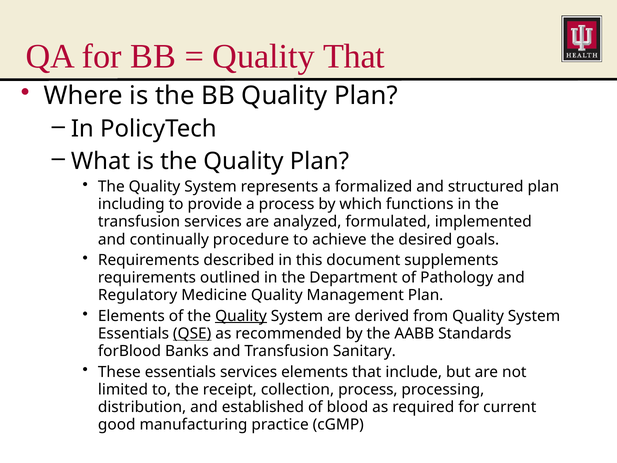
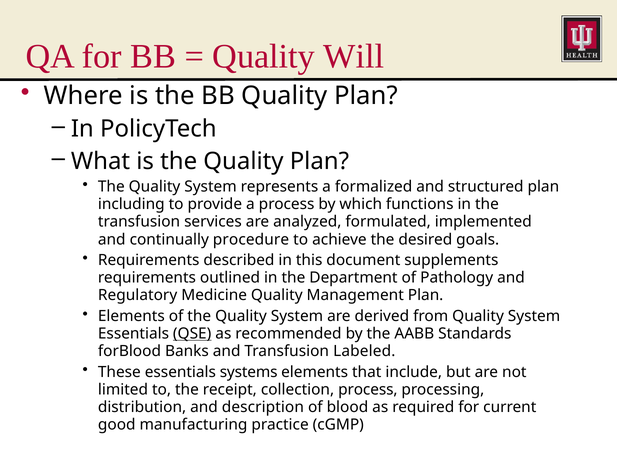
Quality That: That -> Will (354, 56)
Quality underline: present -> none (241, 316)
Sanitary: Sanitary -> Labeled (364, 351)
essentials services: services -> systems (249, 372)
established: established -> description (263, 407)
